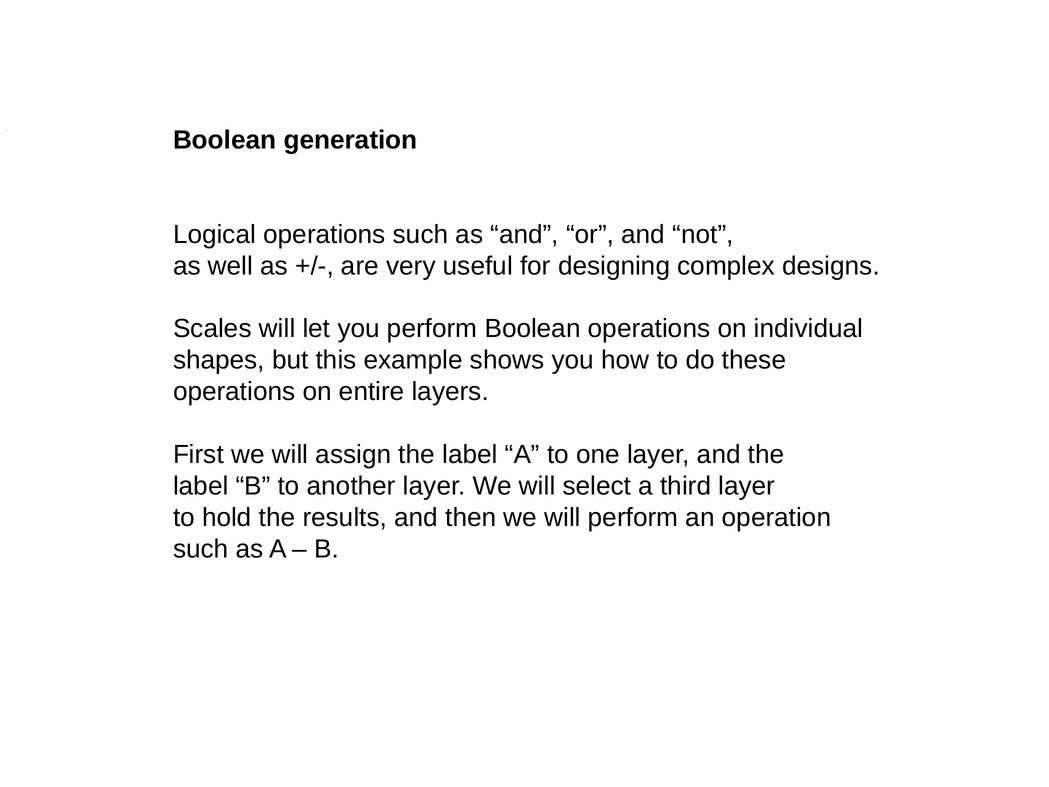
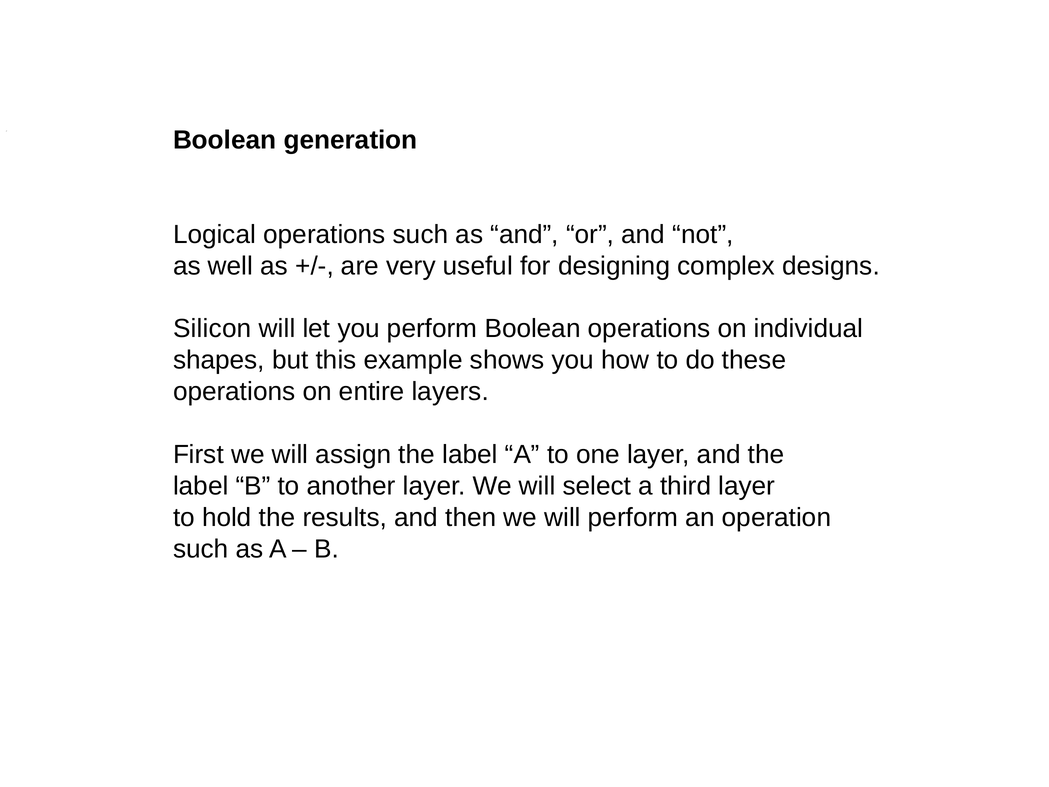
Scales: Scales -> Silicon (212, 329)
